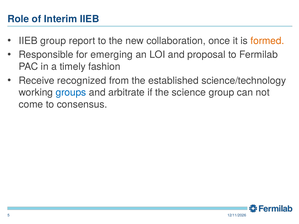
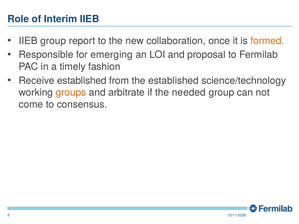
Receive recognized: recognized -> established (82, 81)
groups colour: blue -> orange (71, 93)
science: science -> needed (189, 93)
